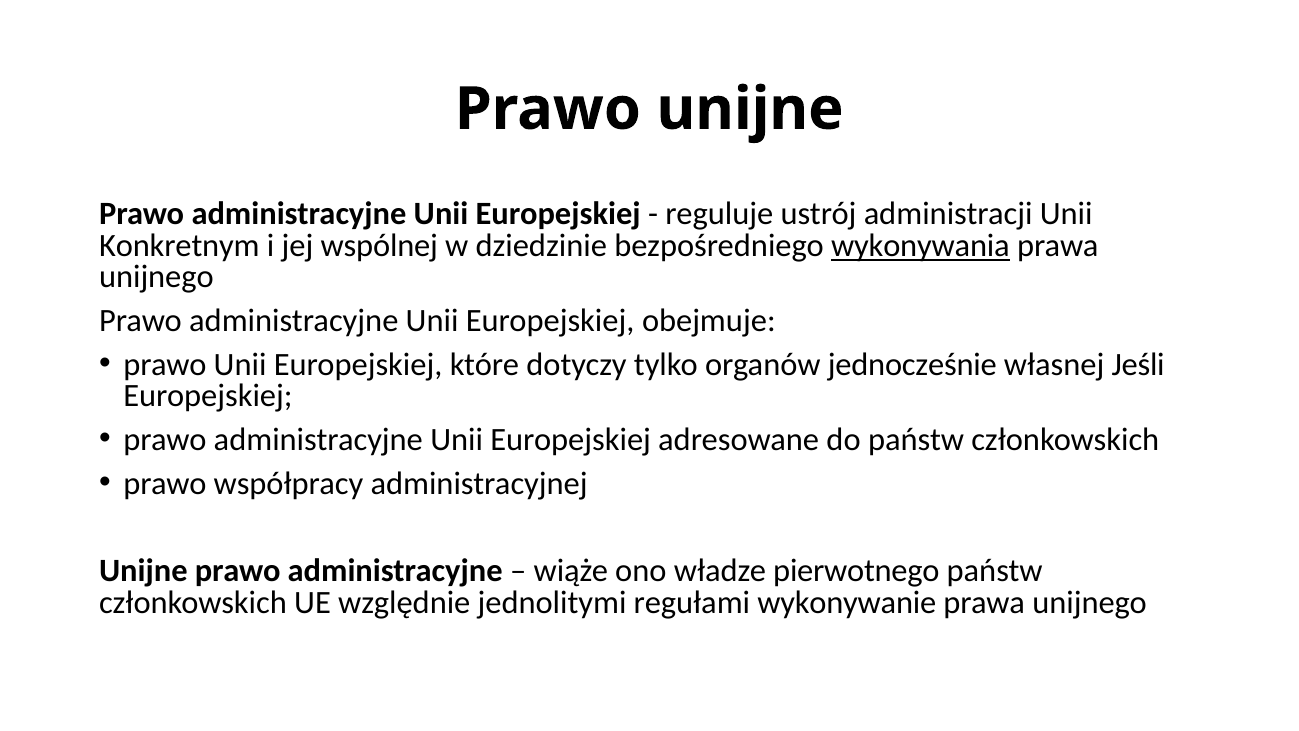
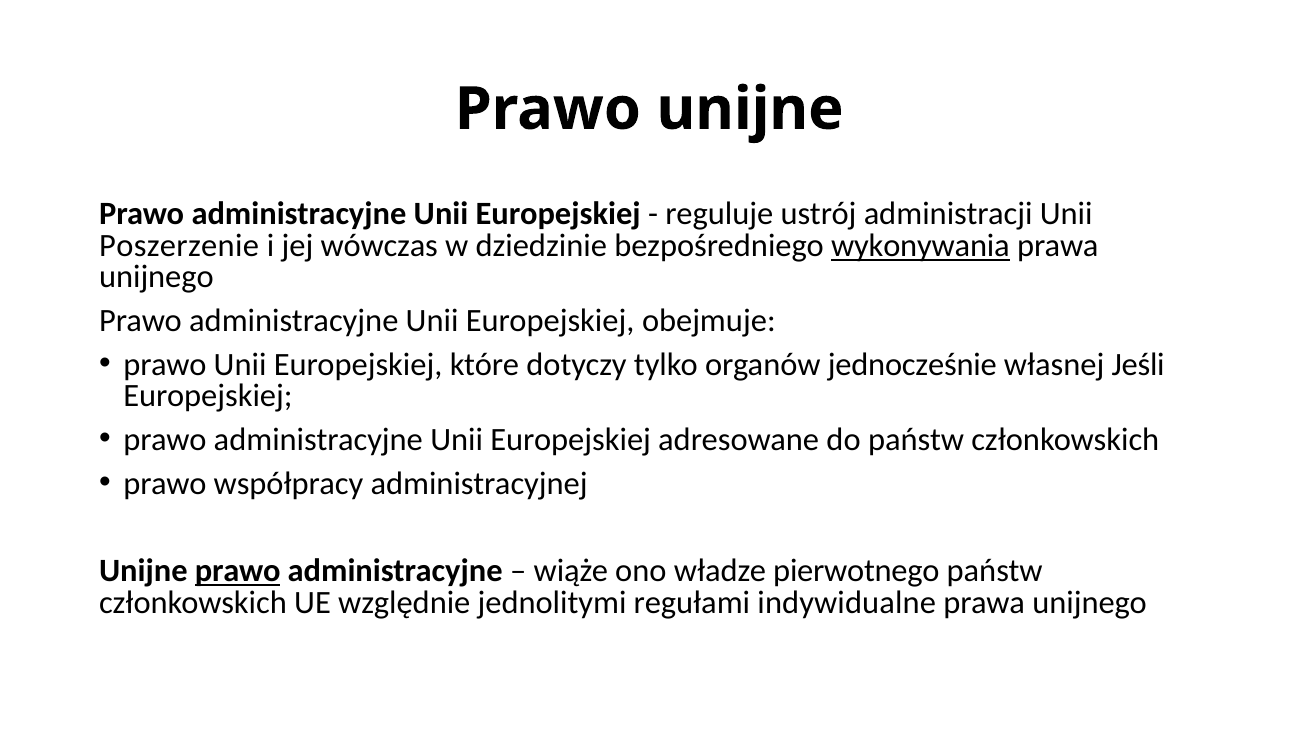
Konkretnym: Konkretnym -> Poszerzenie (179, 245)
wspólnej: wspólnej -> wówczas (379, 245)
prawo underline: none -> present (238, 571)
wykonywanie: wykonywanie -> indywidualne (847, 603)
